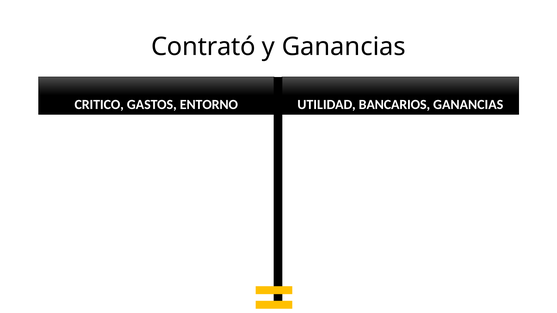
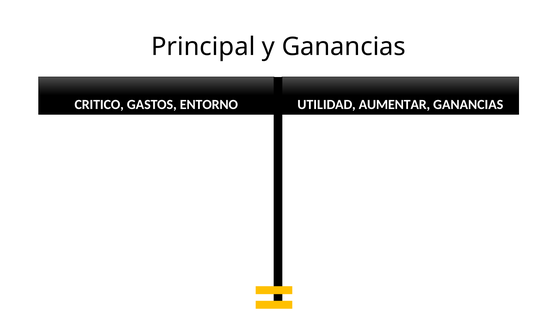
Contrató: Contrató -> Principal (203, 47)
BANCARIOS: BANCARIOS -> AUMENTAR (394, 105)
